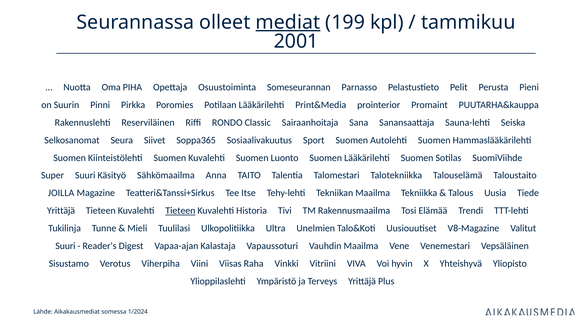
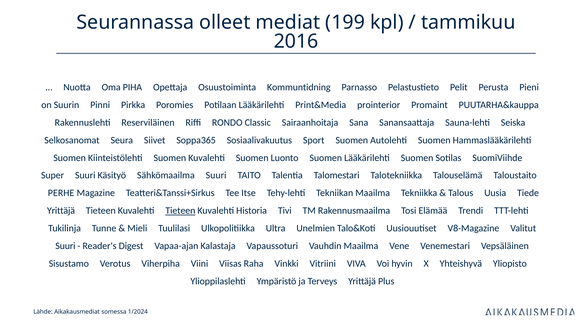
mediat underline: present -> none (288, 22)
2001: 2001 -> 2016 (296, 41)
Someseurannan: Someseurannan -> Kommuntidning (299, 87)
Sähkömaailma Anna: Anna -> Suuri (216, 175)
JOILLA: JOILLA -> PERHE (61, 193)
